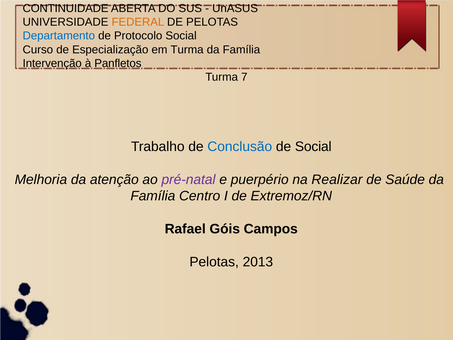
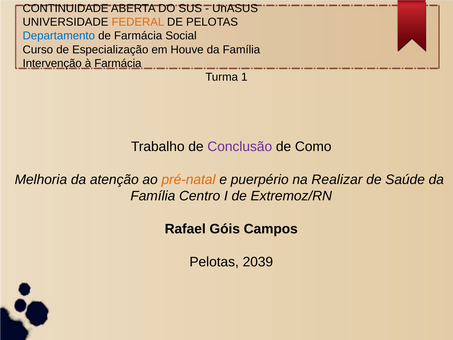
de Protocolo: Protocolo -> Farmácia (138, 36)
em Turma: Turma -> Houve (187, 50)
à Panfletos: Panfletos -> Farmácia (118, 63)
7: 7 -> 1 (244, 77)
Conclusão colour: blue -> purple (240, 147)
de Social: Social -> Como (313, 147)
pré-natal colour: purple -> orange (189, 179)
2013: 2013 -> 2039 (258, 262)
